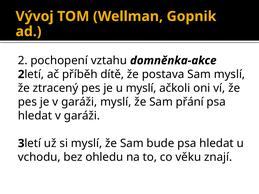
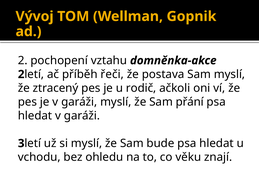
dítě: dítě -> řeči (112, 74)
u myslí: myslí -> rodič (141, 88)
